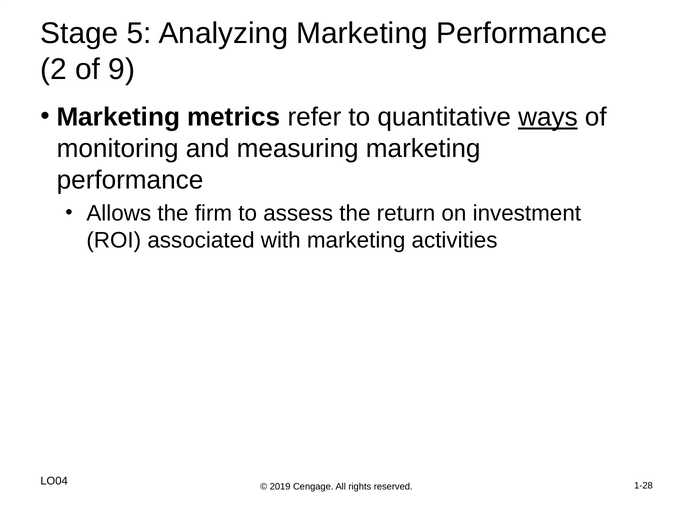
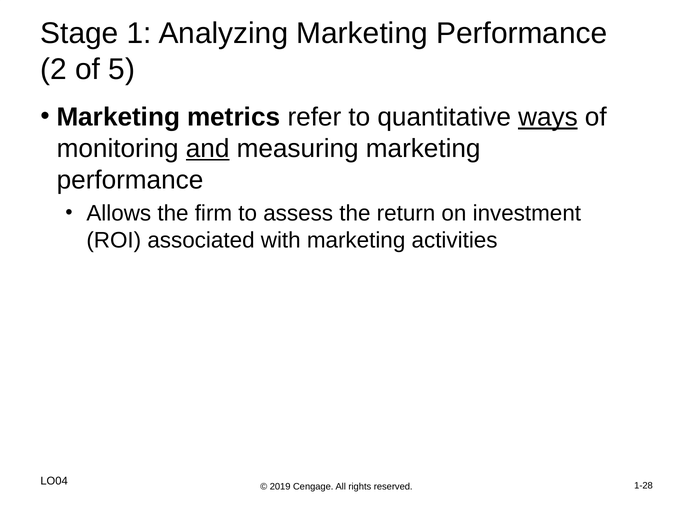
5: 5 -> 1 (139, 33)
9: 9 -> 5 (122, 69)
and underline: none -> present (208, 149)
